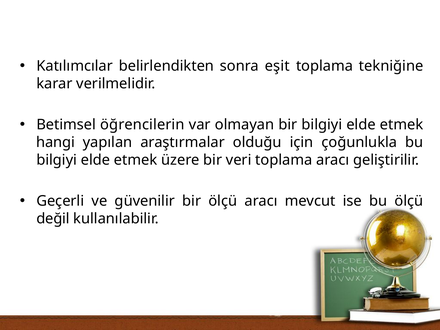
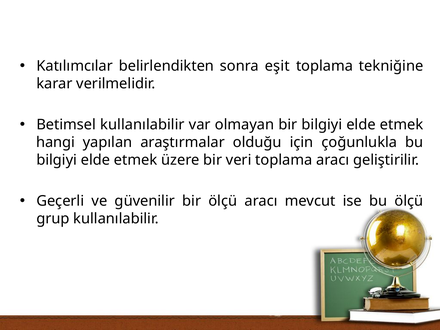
Betimsel öğrencilerin: öğrencilerin -> kullanılabilir (142, 125)
değil: değil -> grup (53, 219)
